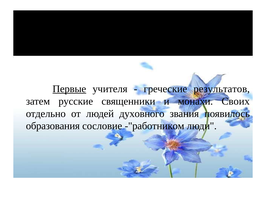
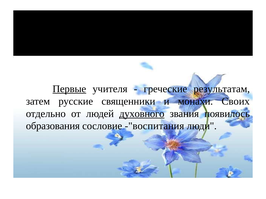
результатов: результатов -> результатам (222, 89)
духовного underline: none -> present (142, 114)
-"работником: -"работником -> -"воспитания (154, 126)
